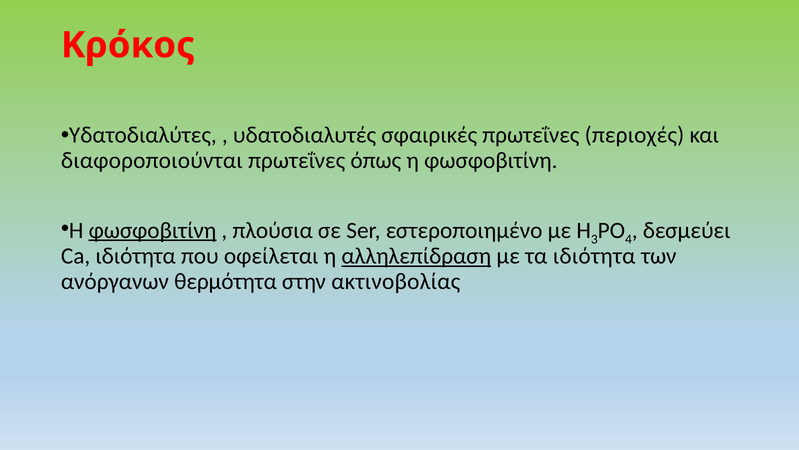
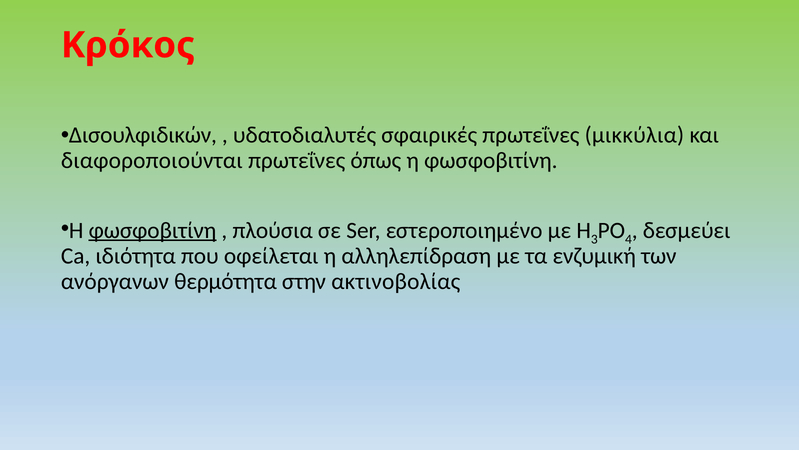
Υδατοδιαλύτες: Υδατοδιαλύτες -> Δισουλφιδικών (143, 135)
περιοχές: περιοχές -> μικκύλια (634, 135)
αλληλεπίδραση underline: present -> none (416, 256)
τα ιδιότητα: ιδιότητα -> ενζυμική (594, 256)
